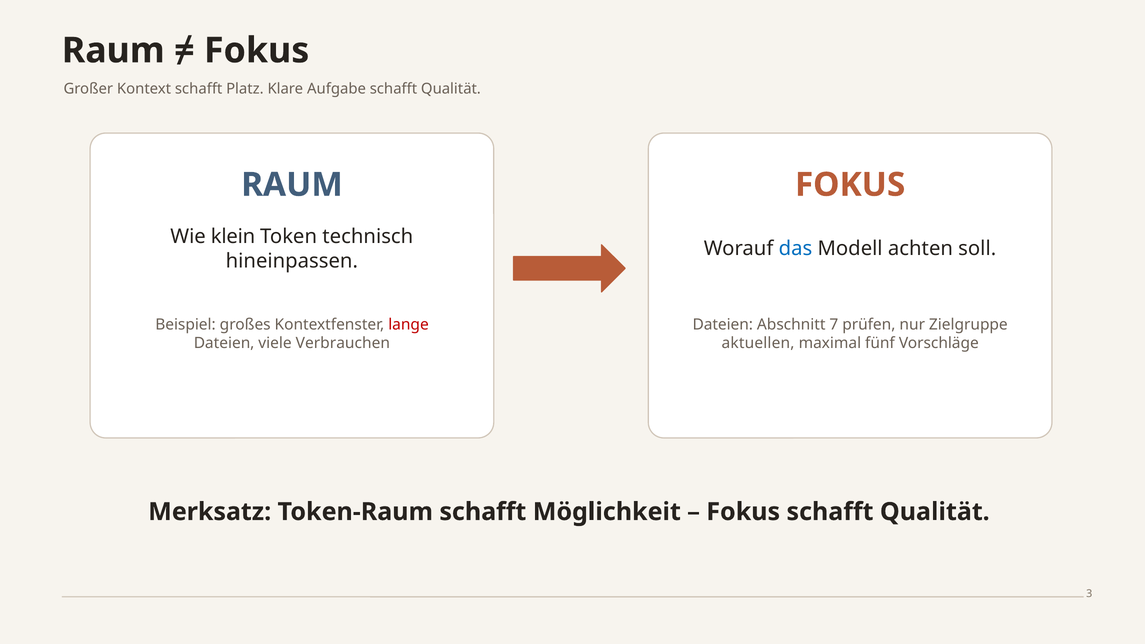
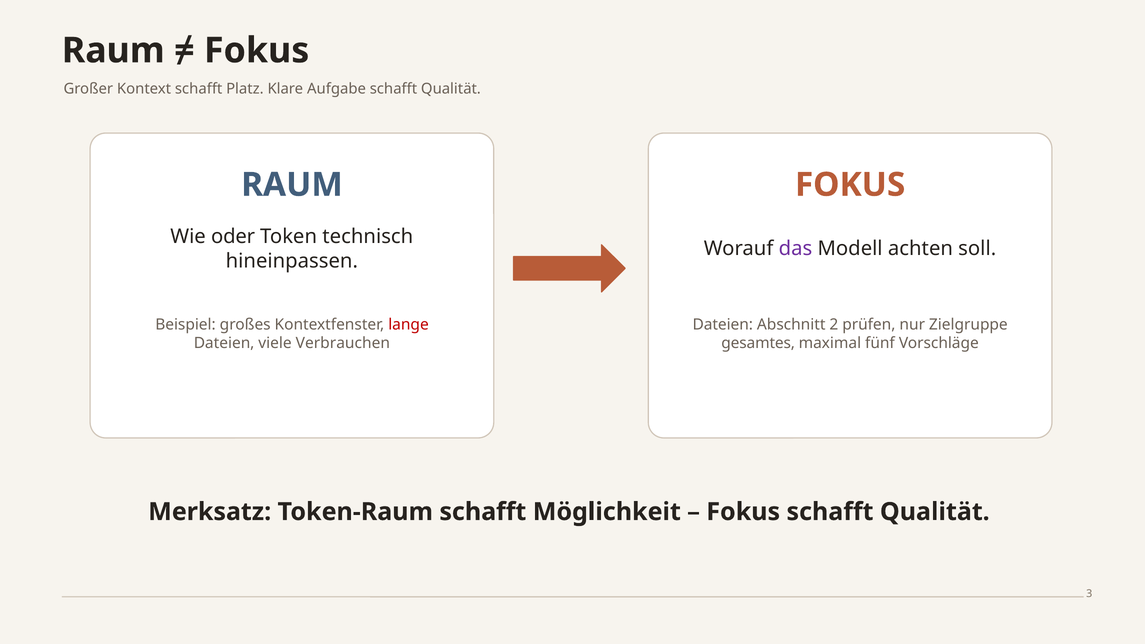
klein: klein -> oder (233, 237)
das colour: blue -> purple (795, 249)
7: 7 -> 2 (834, 325)
aktuellen: aktuellen -> gesamtes (758, 343)
